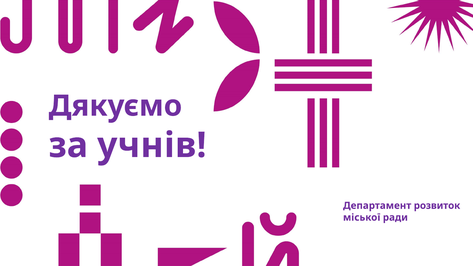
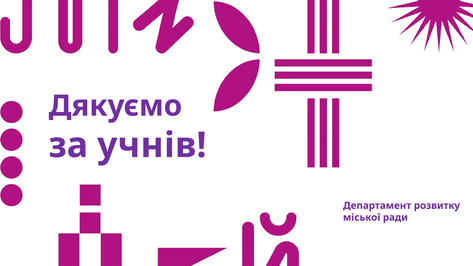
розвиток: розвиток -> розвитку (437, 206)
